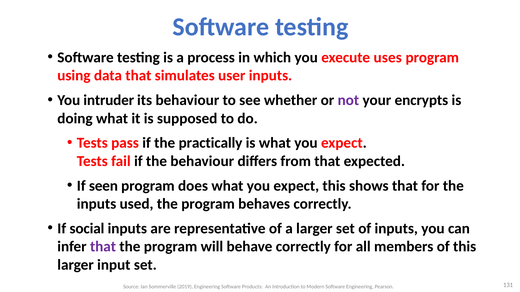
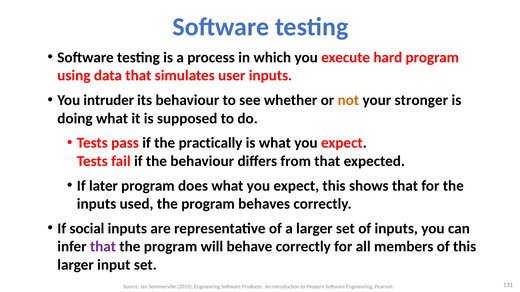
uses: uses -> hard (388, 58)
not colour: purple -> orange (348, 100)
encrypts: encrypts -> stronger (421, 100)
seen: seen -> later (103, 186)
